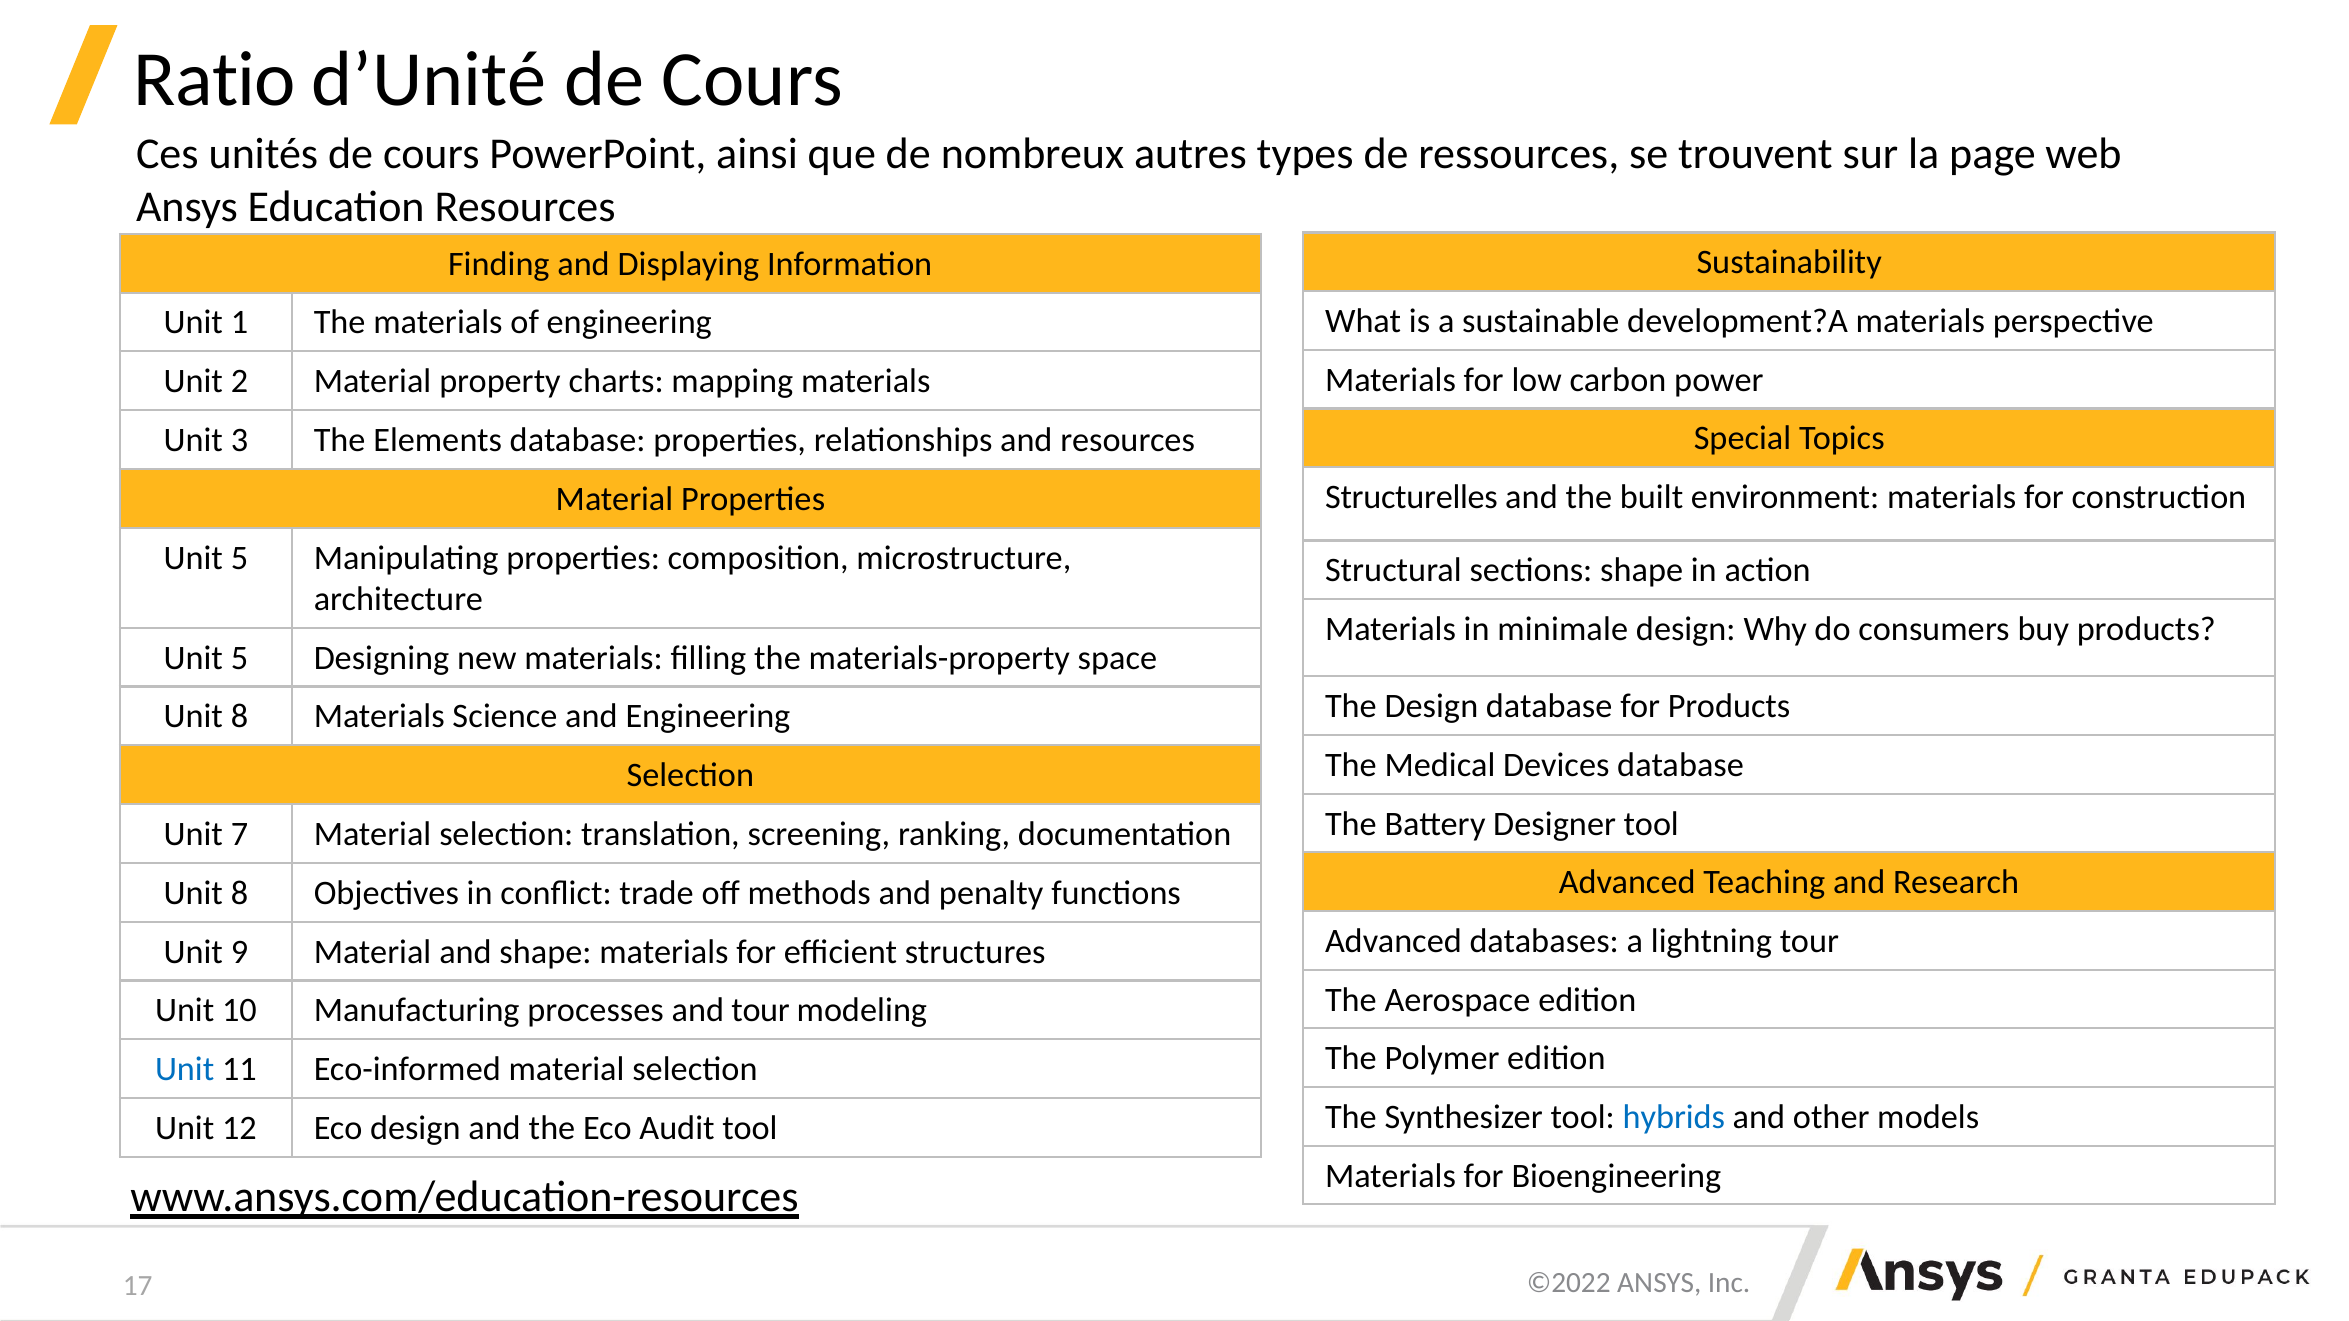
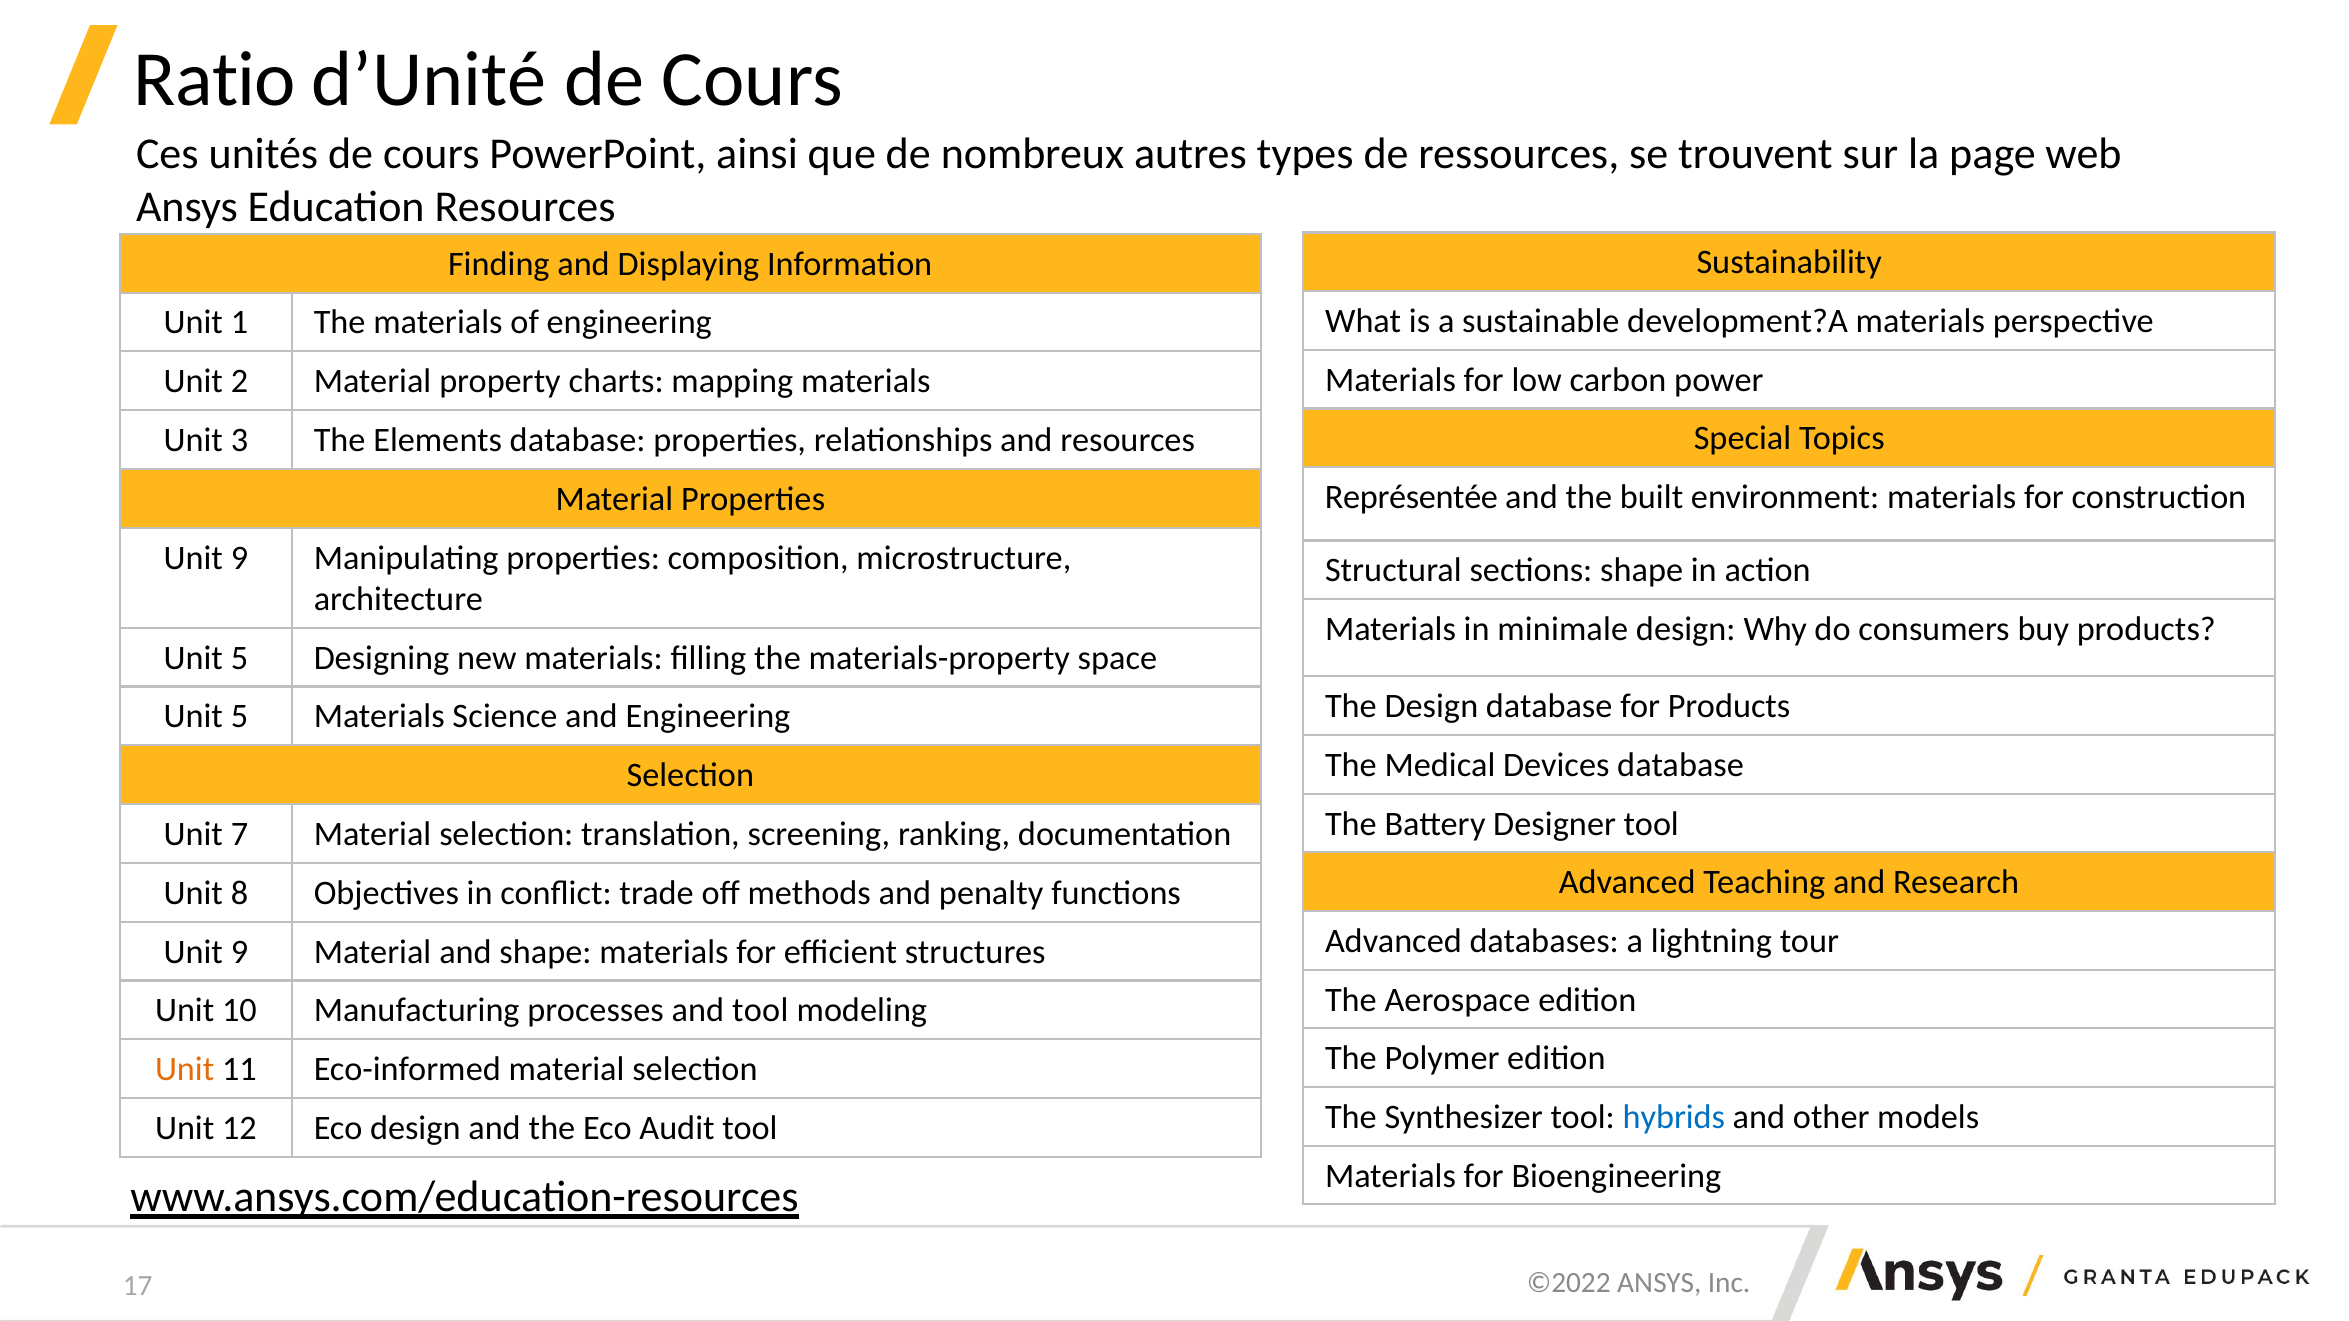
Structurelles: Structurelles -> Représentée (1411, 497)
5: 5 -> 9 (239, 558)
8: 8 -> 5 (239, 717)
and tour: tour -> tool (760, 1011)
Unit colour: blue -> orange (185, 1070)
